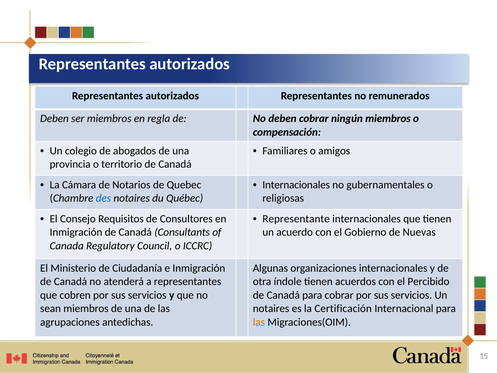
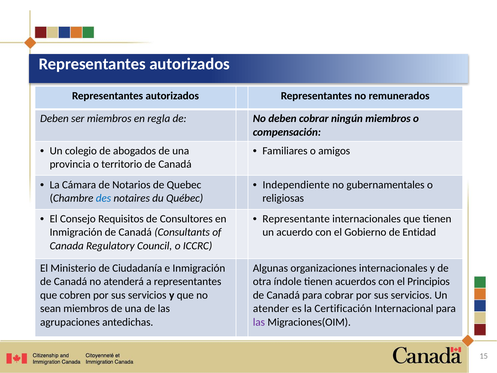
Internacionales: Internacionales -> Independiente (296, 185)
Nuevas: Nuevas -> Entidad (419, 232)
Percibido: Percibido -> Principios (429, 281)
notaires: notaires -> atender (271, 308)
las colour: orange -> purple (259, 322)
